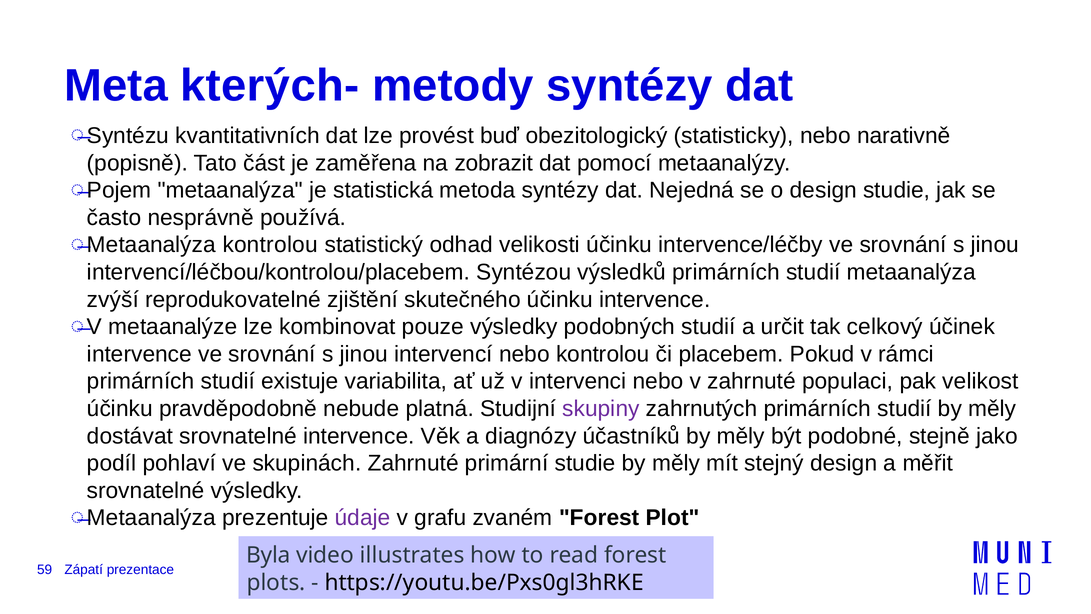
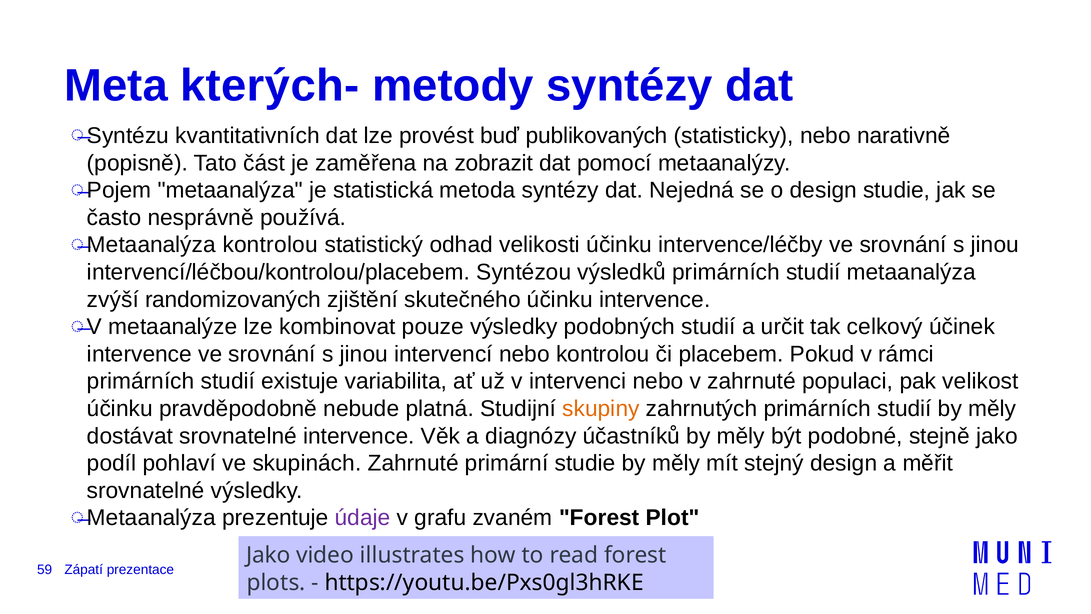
obezitologický: obezitologický -> publikovaných (597, 136)
reprodukovatelné: reprodukovatelné -> randomizovaných (233, 299)
skupiny colour: purple -> orange (601, 409)
Byla: Byla -> Jako (269, 555)
